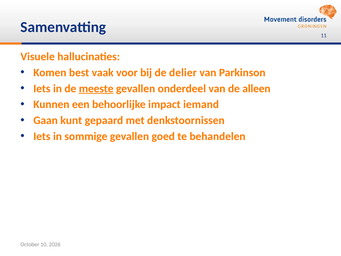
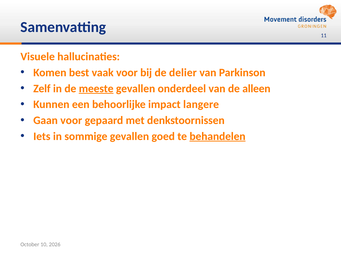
Iets: Iets -> Zelf (42, 88)
iemand: iemand -> langere (201, 104)
Gaan kunt: kunt -> voor (71, 120)
behandelen underline: none -> present (218, 136)
